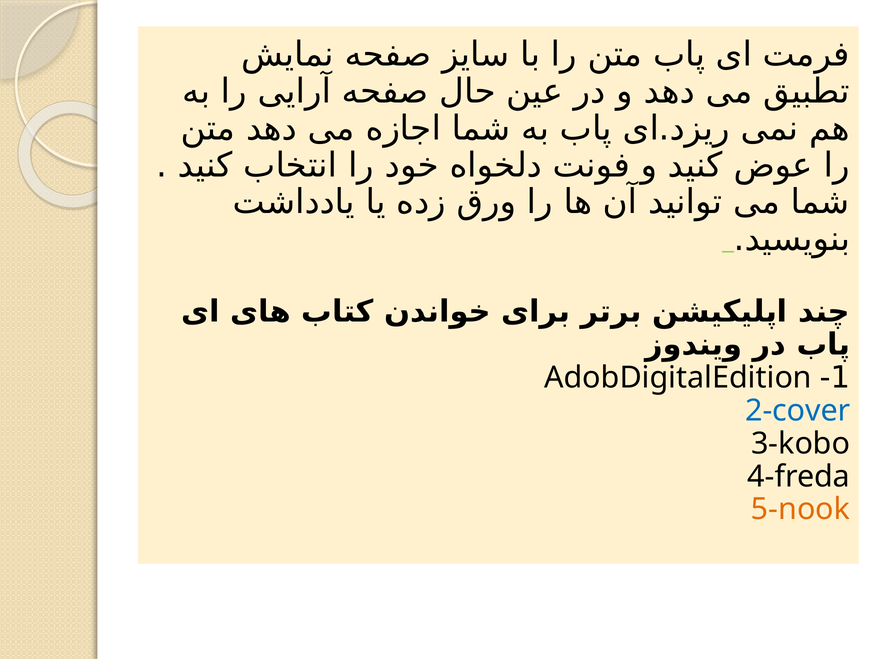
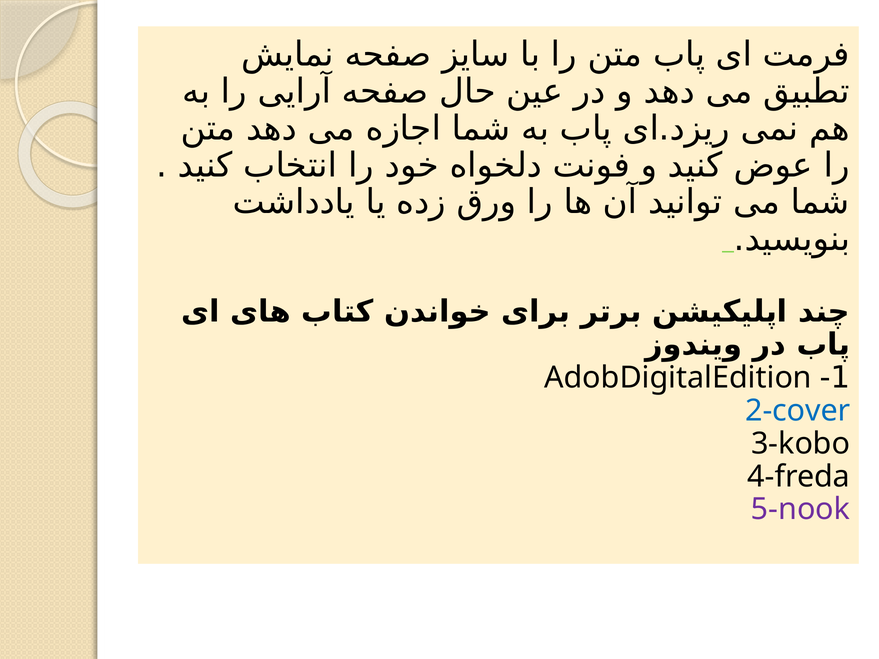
5-nook colour: orange -> purple (801, 510)
